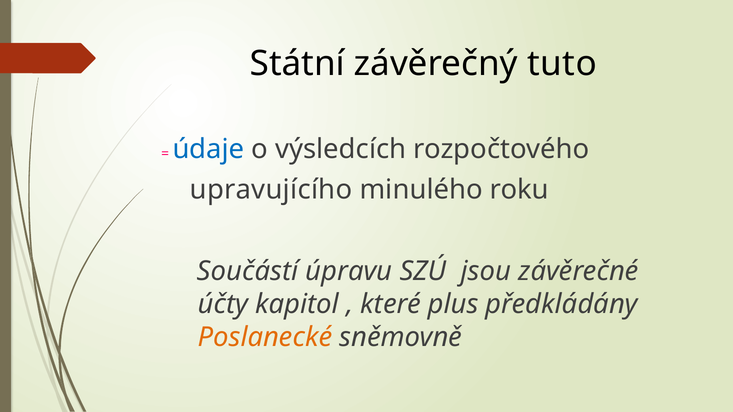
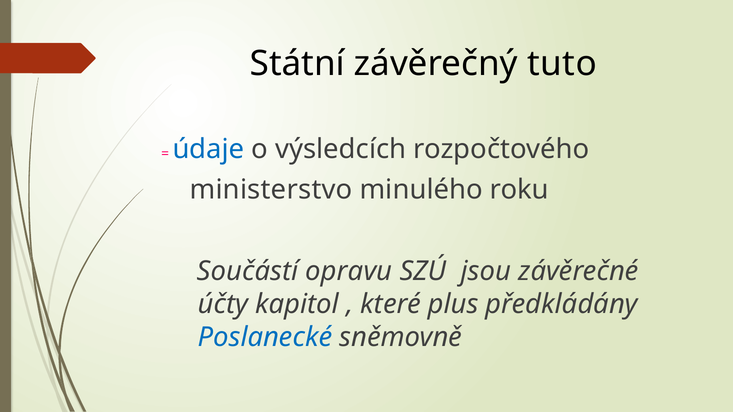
upravujícího: upravujícího -> ministerstvo (271, 190)
úpravu: úpravu -> opravu (349, 271)
Poslanecké colour: orange -> blue (265, 337)
